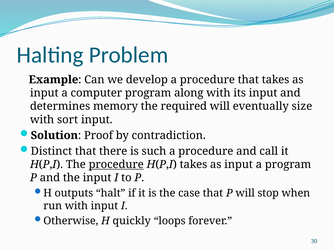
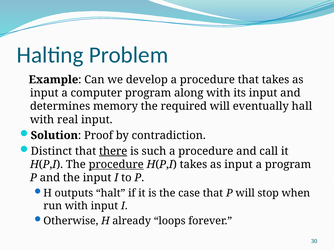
size: size -> hall (302, 107)
sort: sort -> real (68, 120)
there underline: none -> present (113, 151)
quickly: quickly -> already (132, 221)
